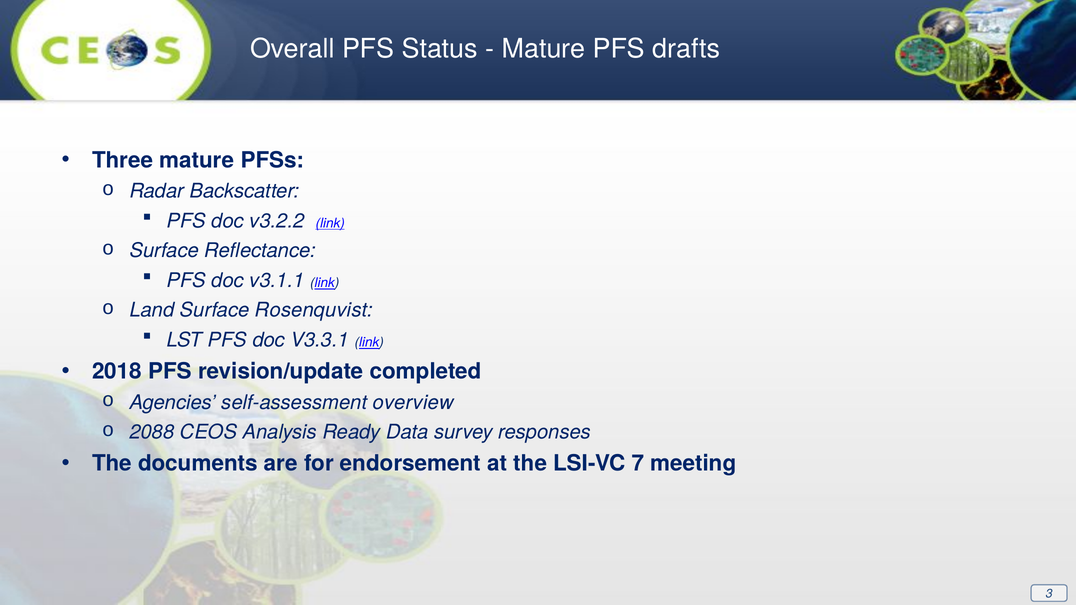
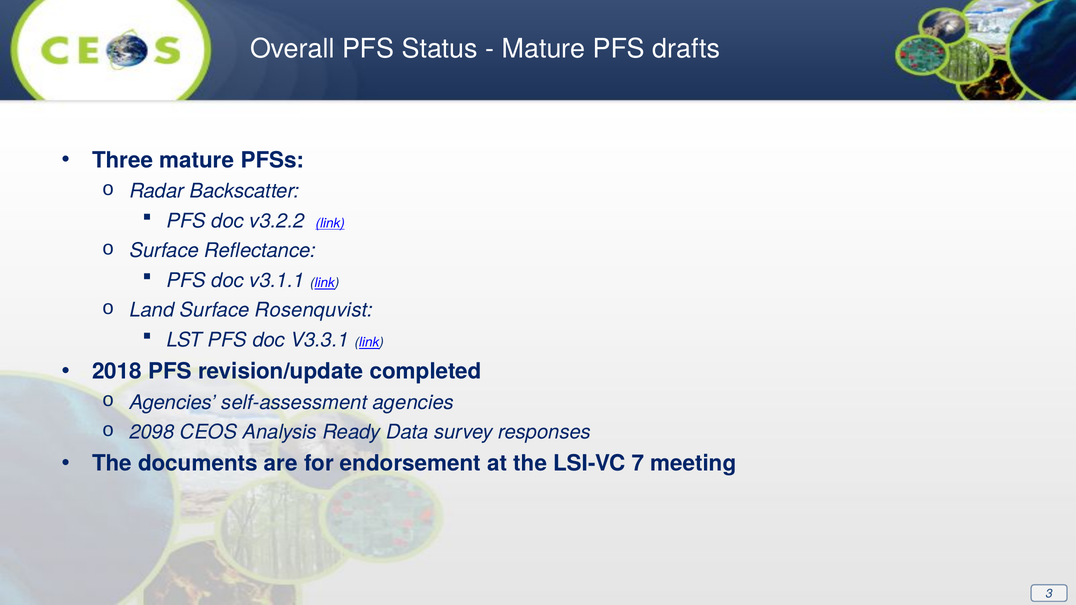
self-assessment overview: overview -> agencies (413, 403)
2088: 2088 -> 2098 (152, 432)
